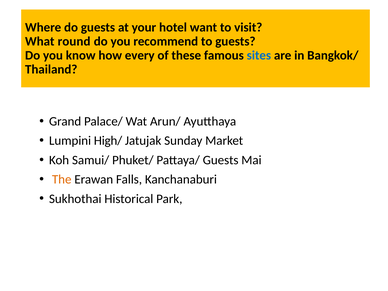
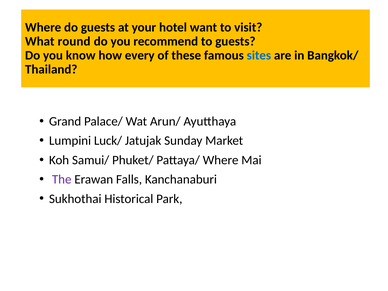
High/: High/ -> Luck/ (108, 141)
Pattaya/ Guests: Guests -> Where (221, 160)
The colour: orange -> purple (62, 179)
